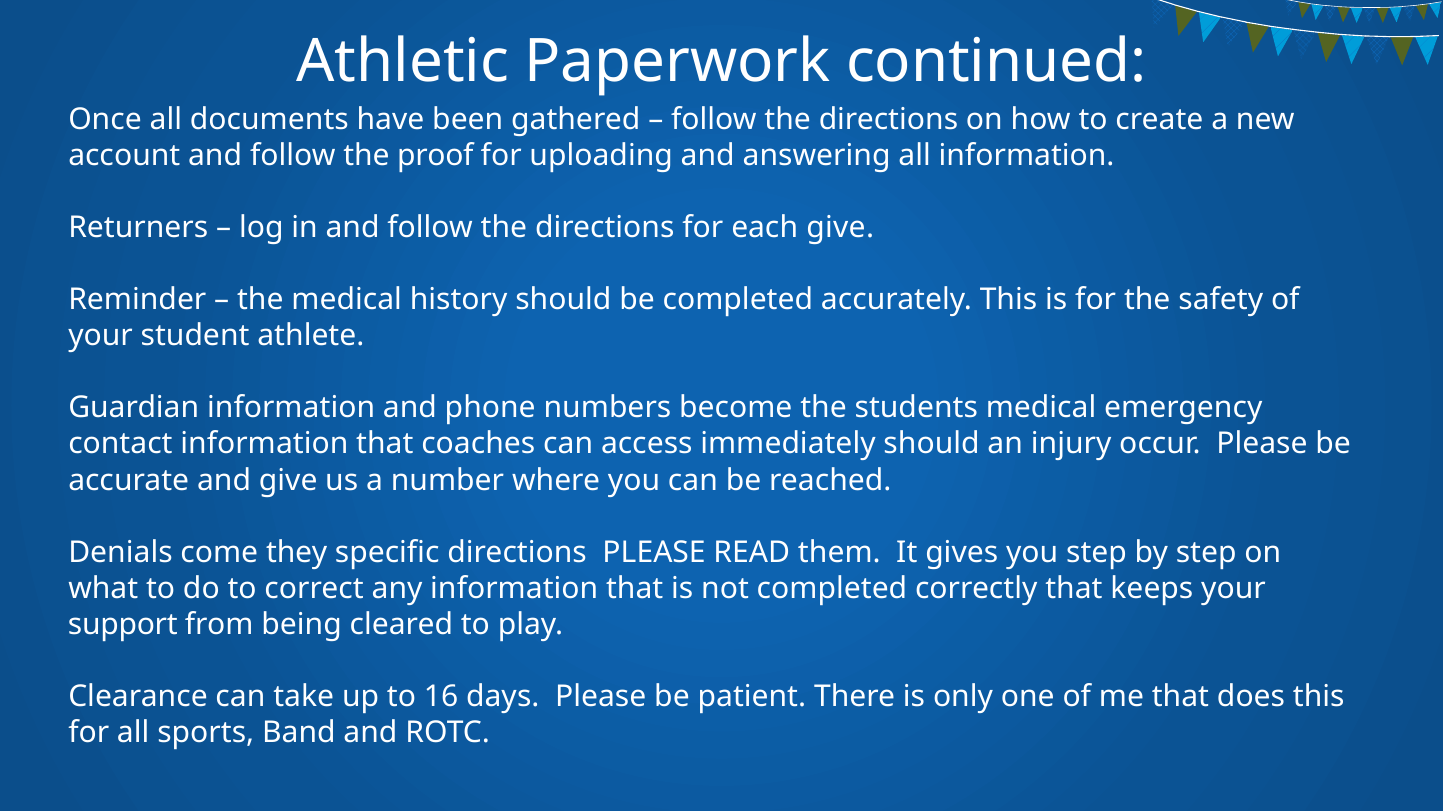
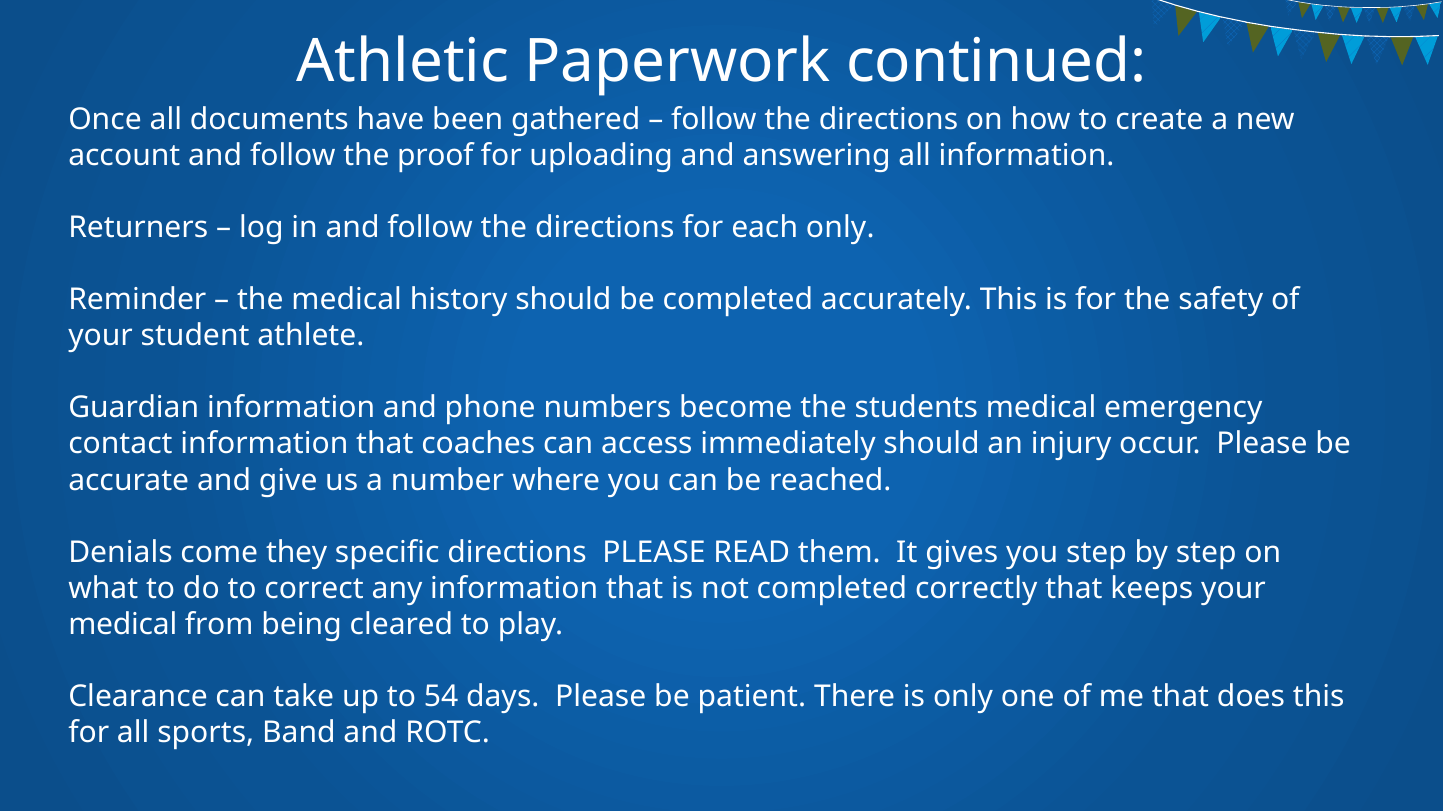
each give: give -> only (840, 228)
support: support -> medical (123, 625)
16: 16 -> 54 (441, 697)
